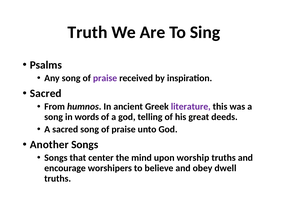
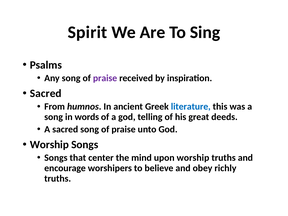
Truth: Truth -> Spirit (87, 32)
literature colour: purple -> blue (191, 107)
Another: Another -> Worship (49, 145)
dwell: dwell -> richly (225, 168)
